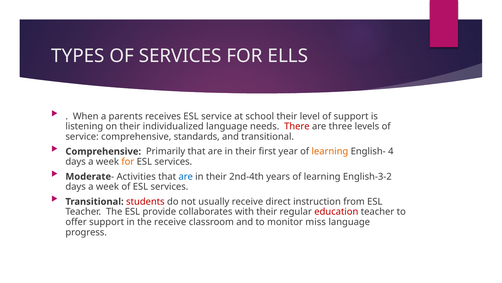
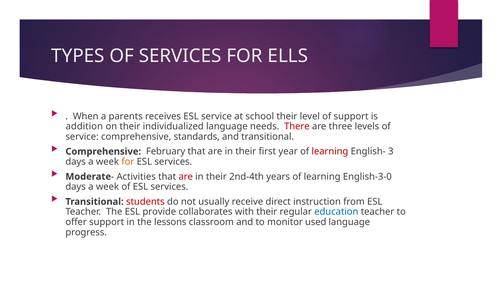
listening: listening -> addition (84, 126)
Primarily: Primarily -> February (166, 151)
learning colour: orange -> red (330, 151)
4: 4 -> 3 (391, 151)
are colour: blue -> red (186, 176)
English-3-2: English-3-2 -> English-3-0 (367, 176)
education colour: red -> blue (336, 211)
the receive: receive -> lessons (170, 222)
miss: miss -> used (316, 222)
